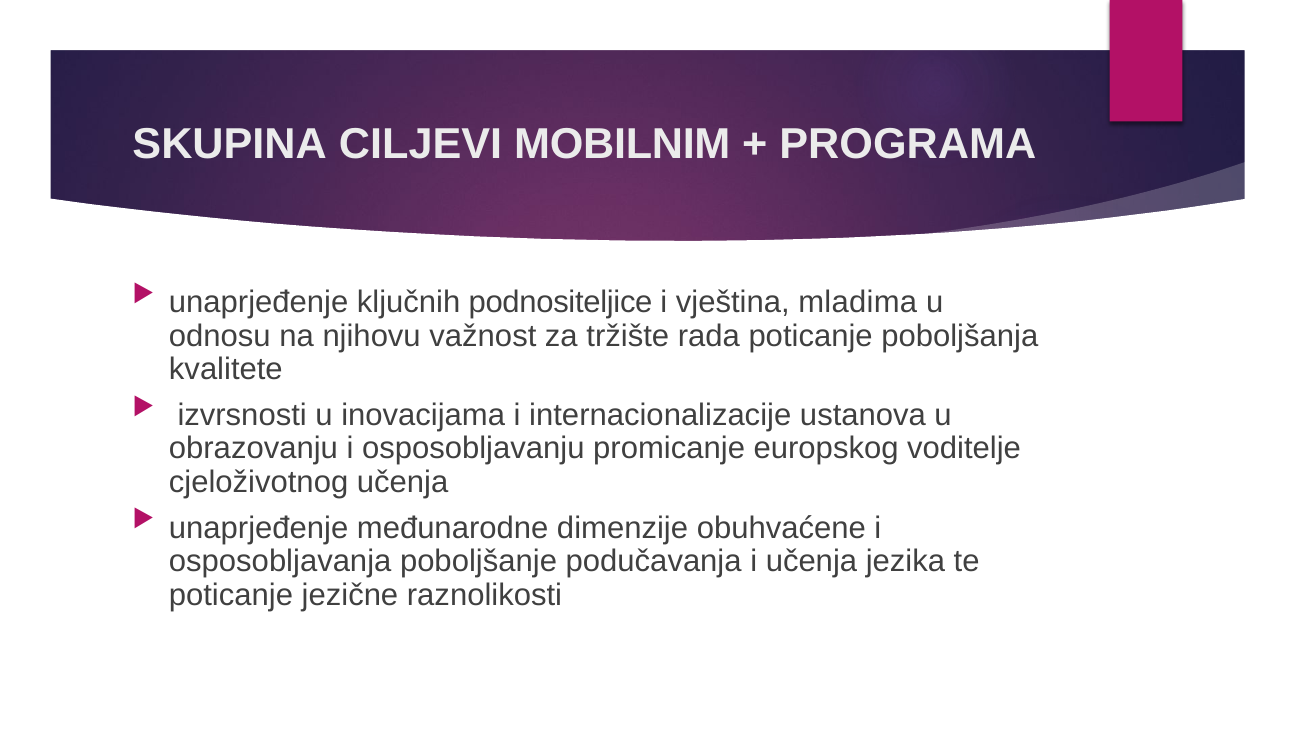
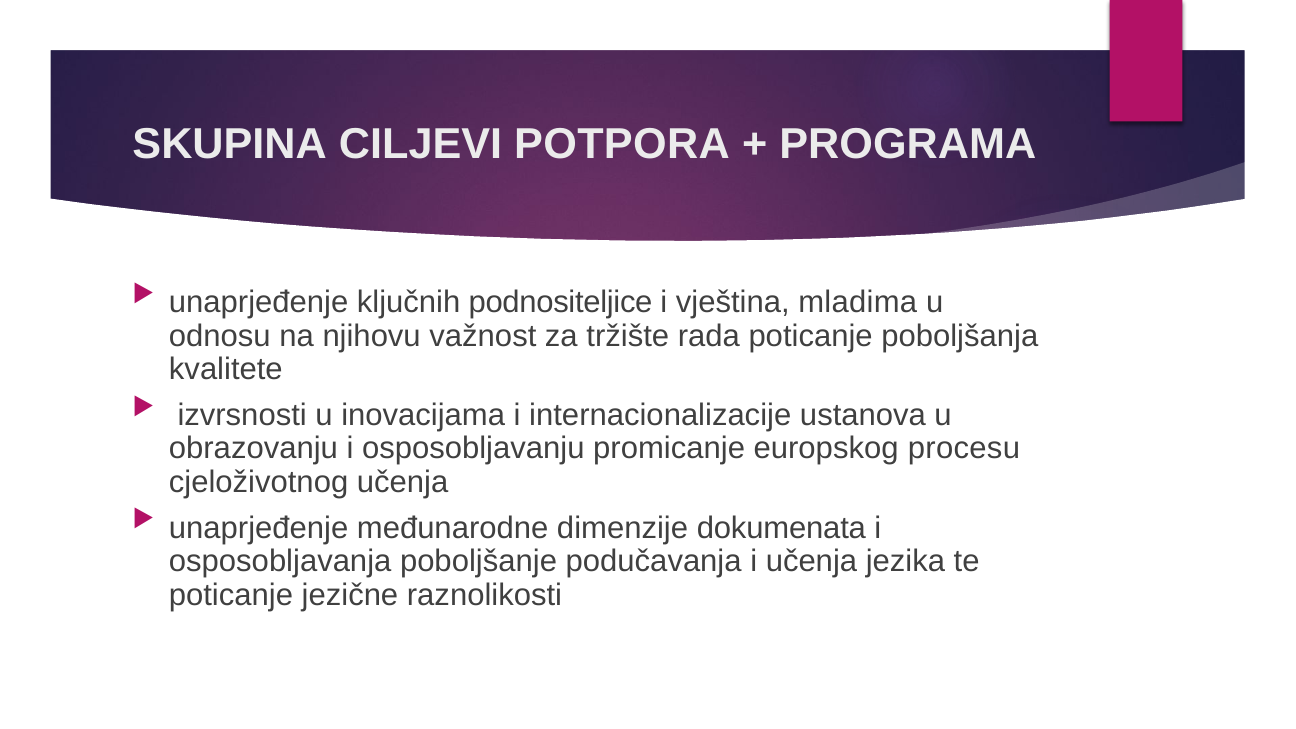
MOBILNIM: MOBILNIM -> POTPORA (622, 144)
voditelje: voditelje -> procesu (964, 449)
obuhvaćene: obuhvaćene -> dokumenata (781, 528)
